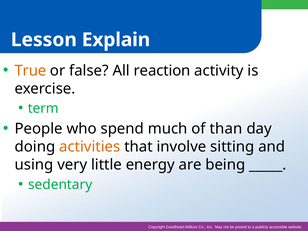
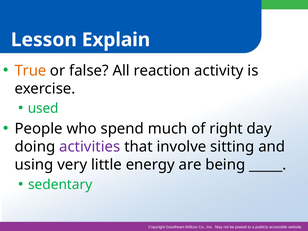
term: term -> used (43, 108)
than: than -> right (226, 129)
activities colour: orange -> purple (90, 147)
